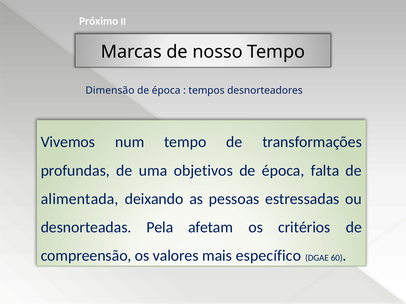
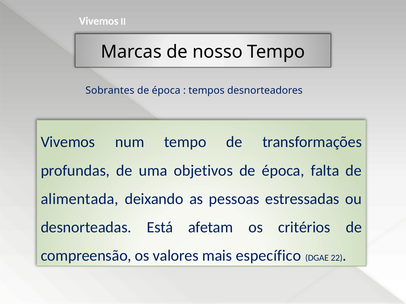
Próximo: Próximo -> Vivemos (99, 21)
Dimensão: Dimensão -> Sobrantes (110, 91)
Pela: Pela -> Está (160, 228)
60: 60 -> 22 (337, 258)
